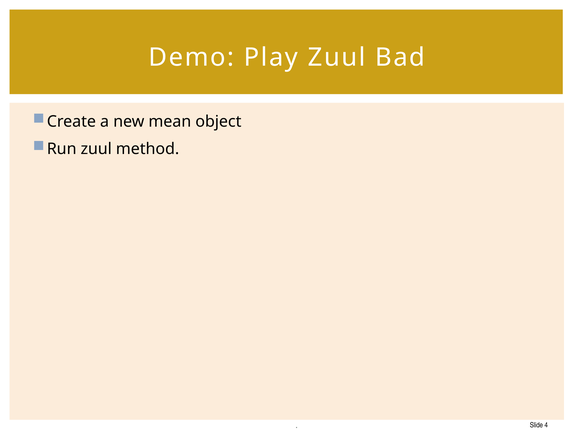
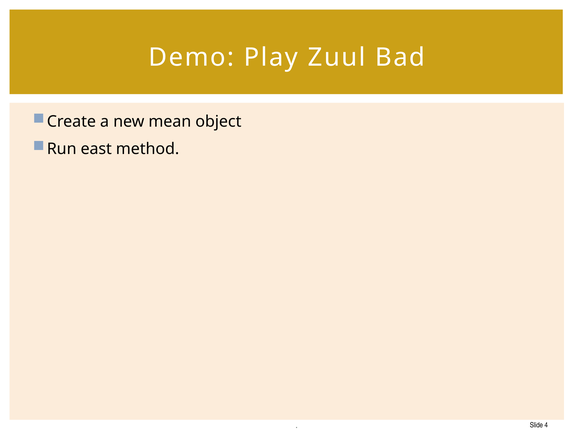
Run zuul: zuul -> east (96, 149)
